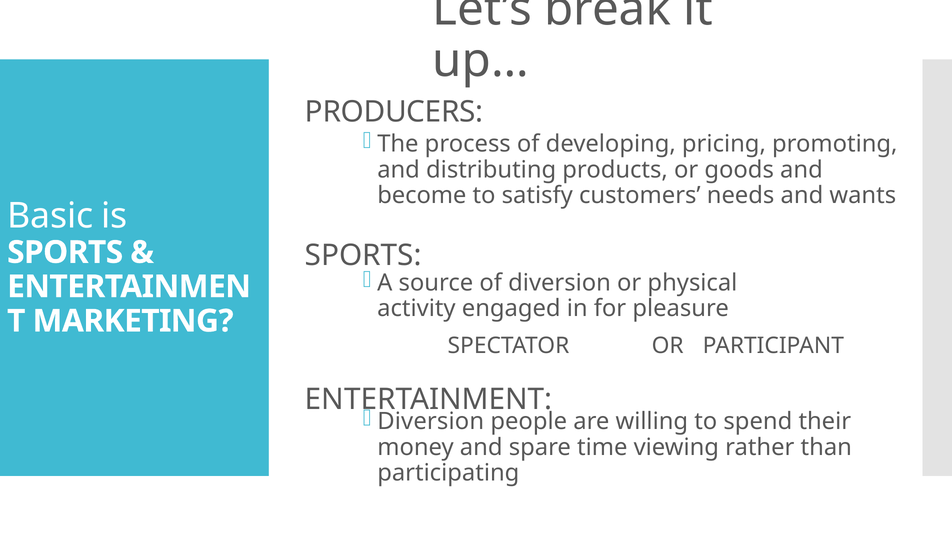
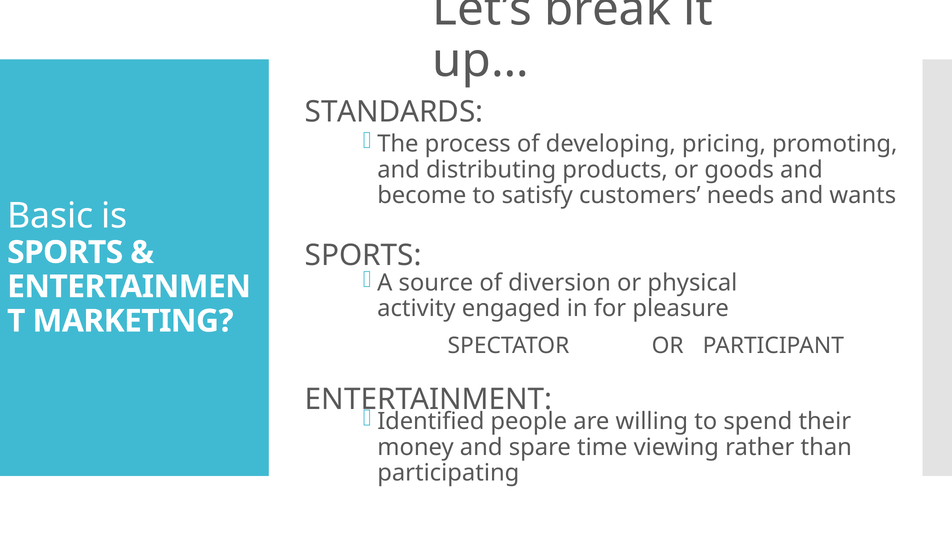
PRODUCERS: PRODUCERS -> STANDARDS (394, 112)
Diversion: Diversion -> Identified (431, 421)
